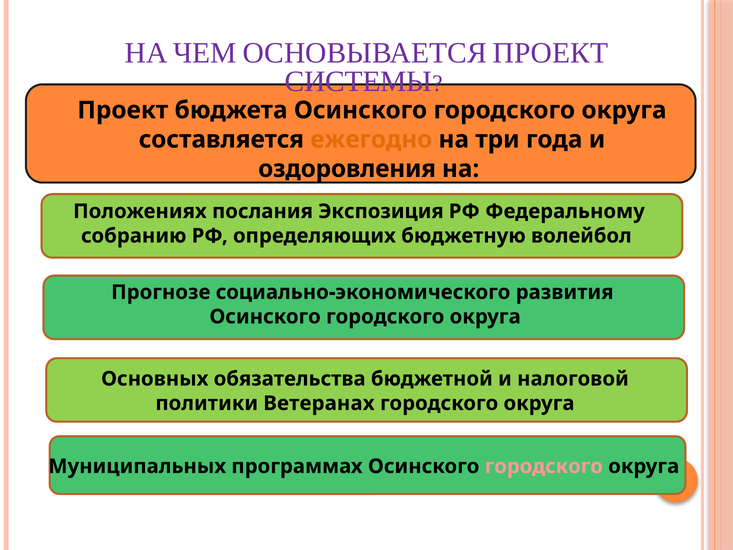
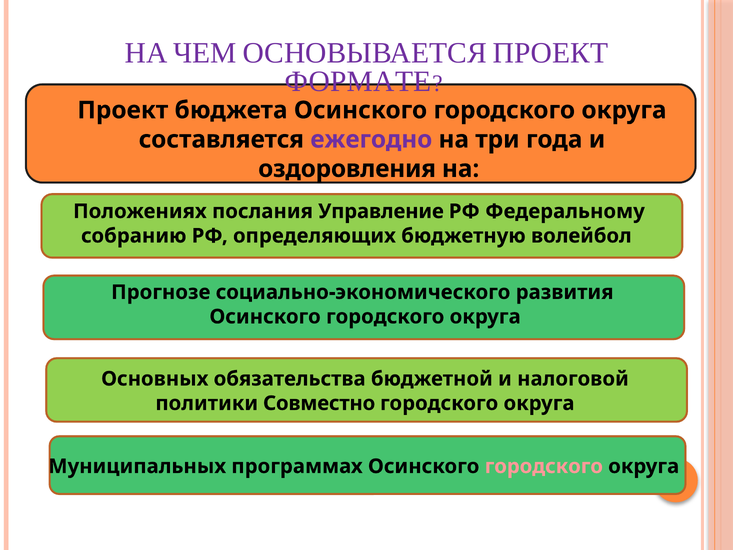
СИСТЕМЫ: СИСТЕМЫ -> ФОРМАТЕ (358, 81)
ежегодно colour: orange -> purple (371, 139)
Экспозиция: Экспозиция -> Управление (381, 211)
Ветеранах: Ветеранах -> Совместно (319, 403)
